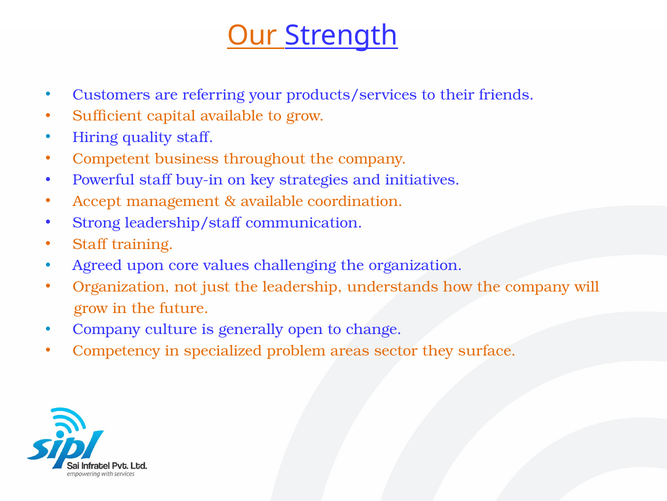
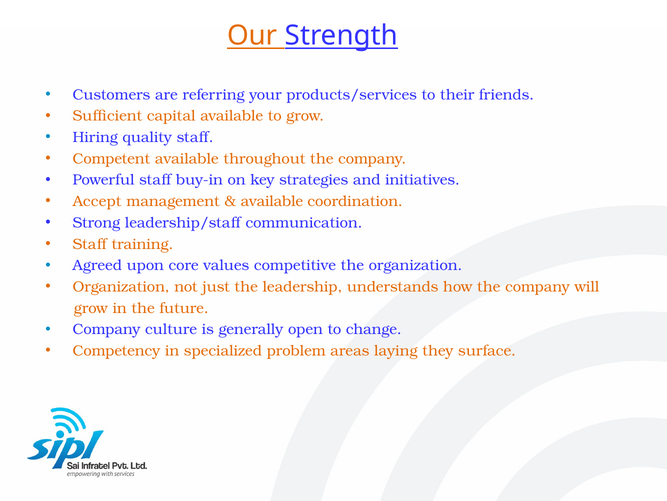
Competent business: business -> available (187, 159)
challenging: challenging -> competitive (295, 265)
sector: sector -> laying (396, 350)
